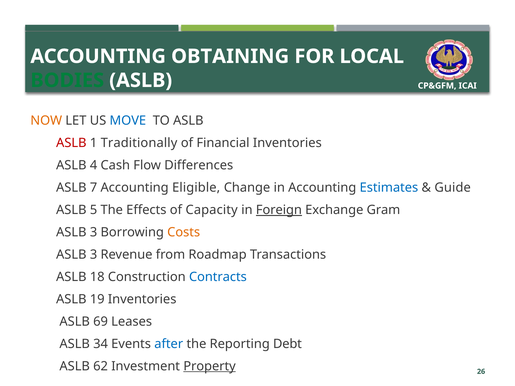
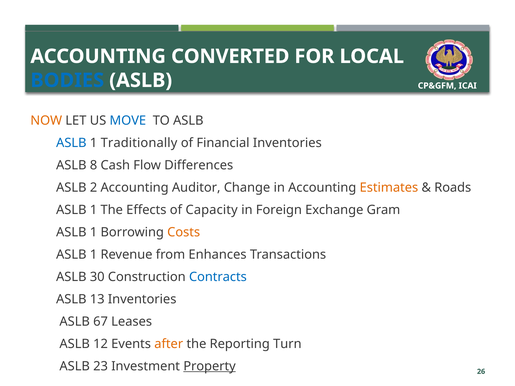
OBTAINING: OBTAINING -> CONVERTED (230, 56)
BODIES colour: green -> blue (67, 80)
ASLB colour: red -> blue (71, 143)
4: 4 -> 8 (94, 165)
7: 7 -> 2 (94, 188)
Eligible: Eligible -> Auditor (196, 188)
Estimates colour: blue -> orange (389, 188)
Guide: Guide -> Roads (453, 188)
5: 5 -> 1 (94, 210)
Foreign underline: present -> none (279, 210)
3: 3 -> 1 (94, 232)
3: 3 -> 1 (94, 255)
Roadmap: Roadmap -> Enhances (218, 255)
18: 18 -> 30 (97, 277)
19: 19 -> 13 (97, 299)
69: 69 -> 67 (101, 322)
34: 34 -> 12 (101, 344)
after colour: blue -> orange (169, 344)
Debt: Debt -> Turn (287, 344)
62: 62 -> 23 (101, 366)
